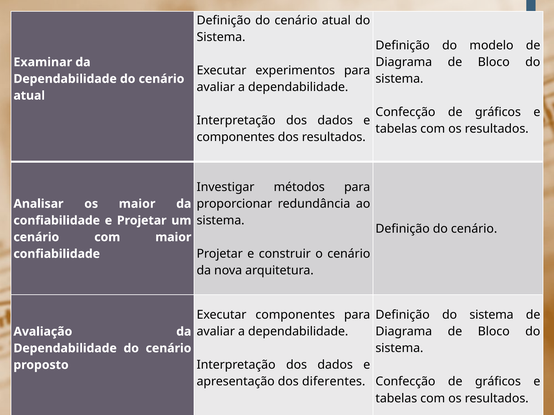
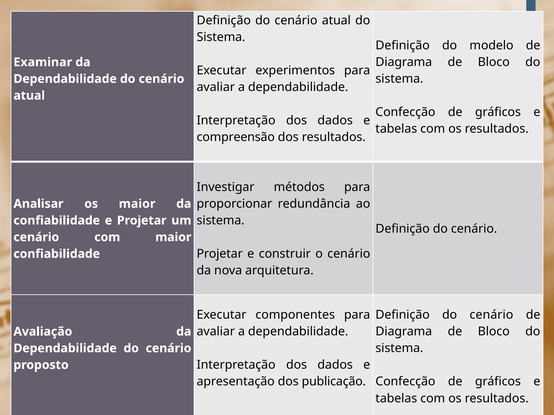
componentes: componentes -> compreensão (236, 137)
sistema: sistema -> cenário (491, 315)
diferentes: diferentes -> publicação (334, 382)
